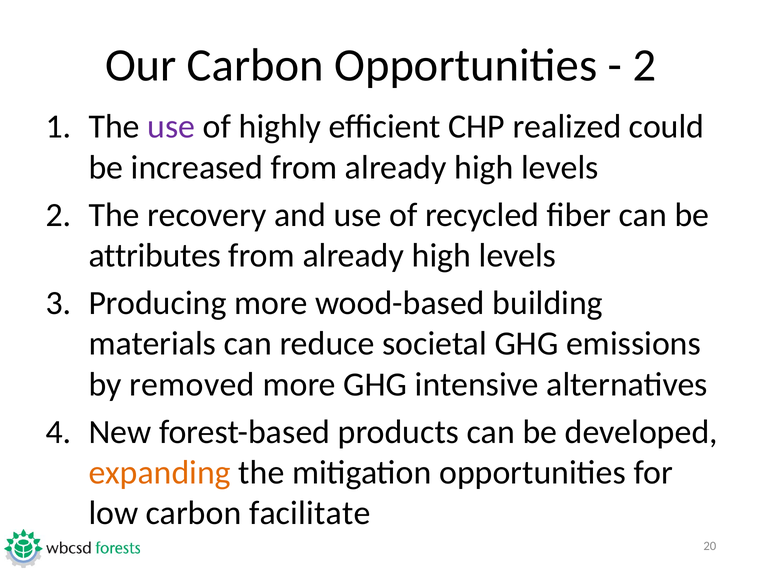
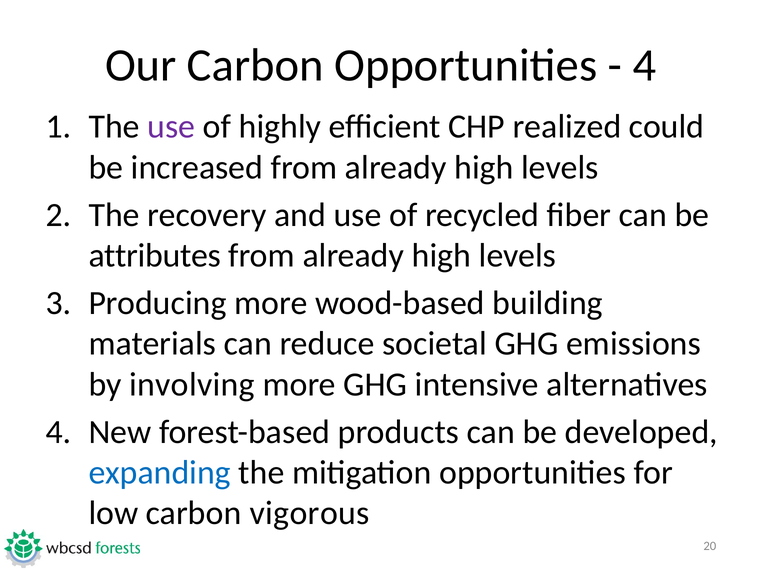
2: 2 -> 4 (644, 65)
removed: removed -> involving (192, 384)
expanding colour: orange -> blue (160, 472)
facilitate: facilitate -> vigorous (310, 513)
